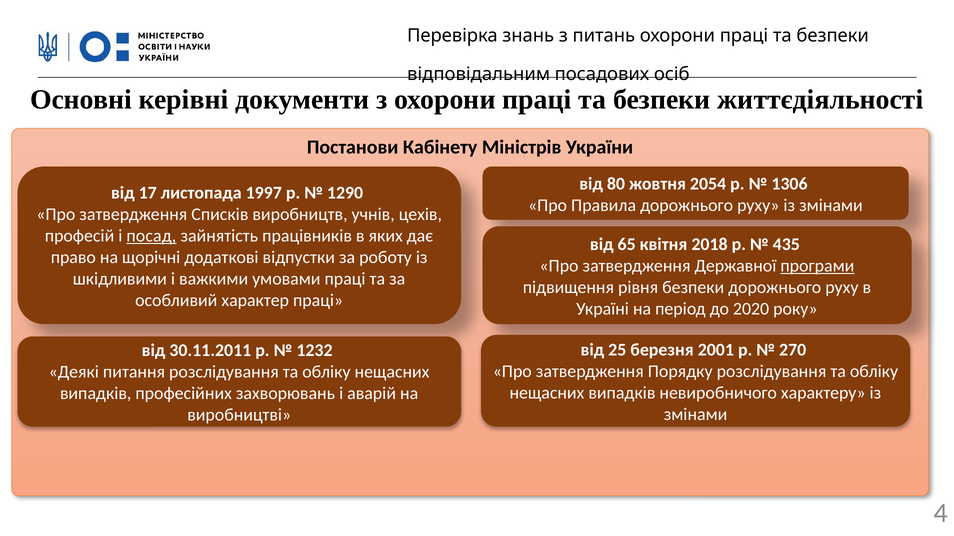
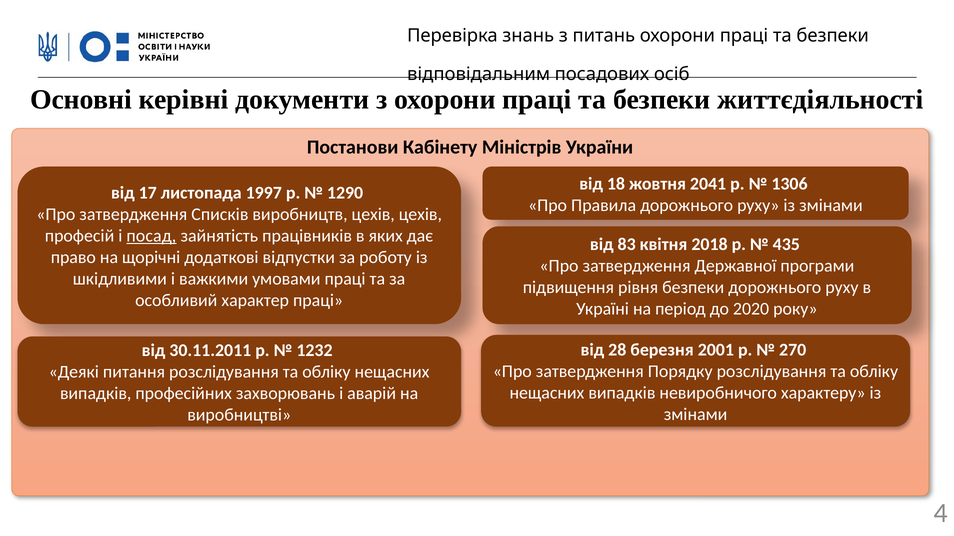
80: 80 -> 18 (616, 184)
2054: 2054 -> 2041 (708, 184)
виробництв учнів: учнів -> цехів (373, 215)
65: 65 -> 83 (627, 245)
програми underline: present -> none (817, 266)
25: 25 -> 28 (617, 350)
